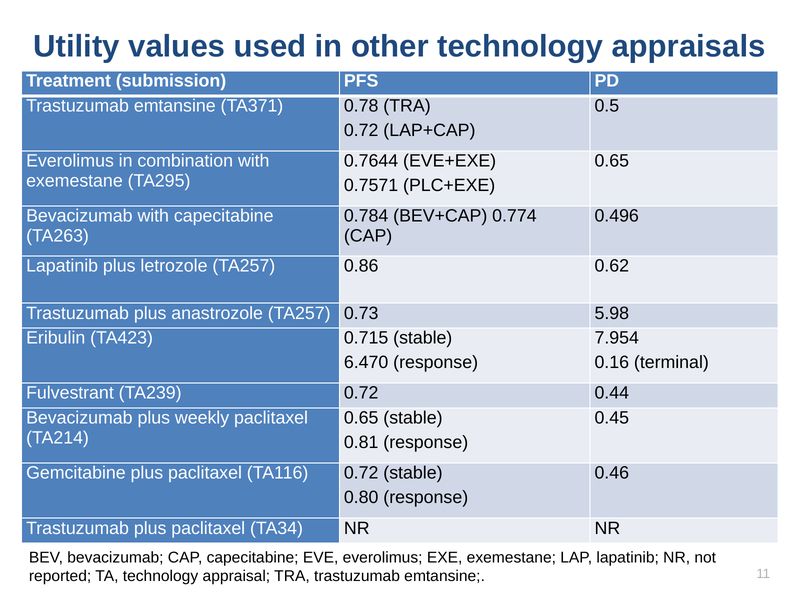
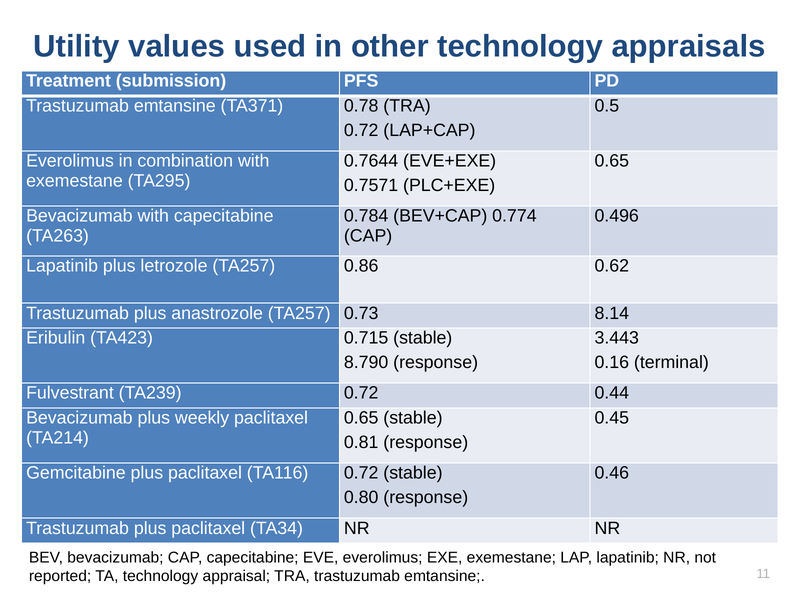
5.98: 5.98 -> 8.14 (612, 313)
7.954: 7.954 -> 3.443 (617, 338)
6.470: 6.470 -> 8.790 (366, 362)
